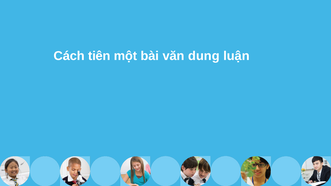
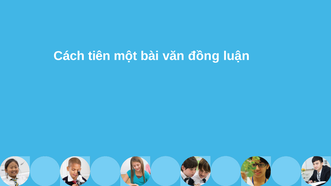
dung: dung -> đồng (204, 56)
